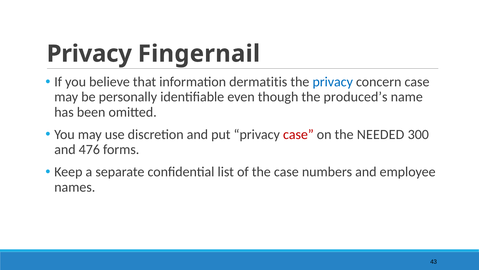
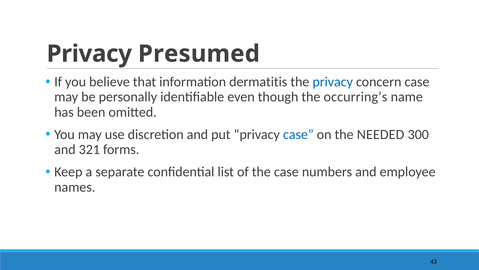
Fingernail: Fingernail -> Presumed (199, 54)
produced’s: produced’s -> occurring’s (355, 97)
case colour: red -> blue (298, 134)
476: 476 -> 321 (89, 149)
